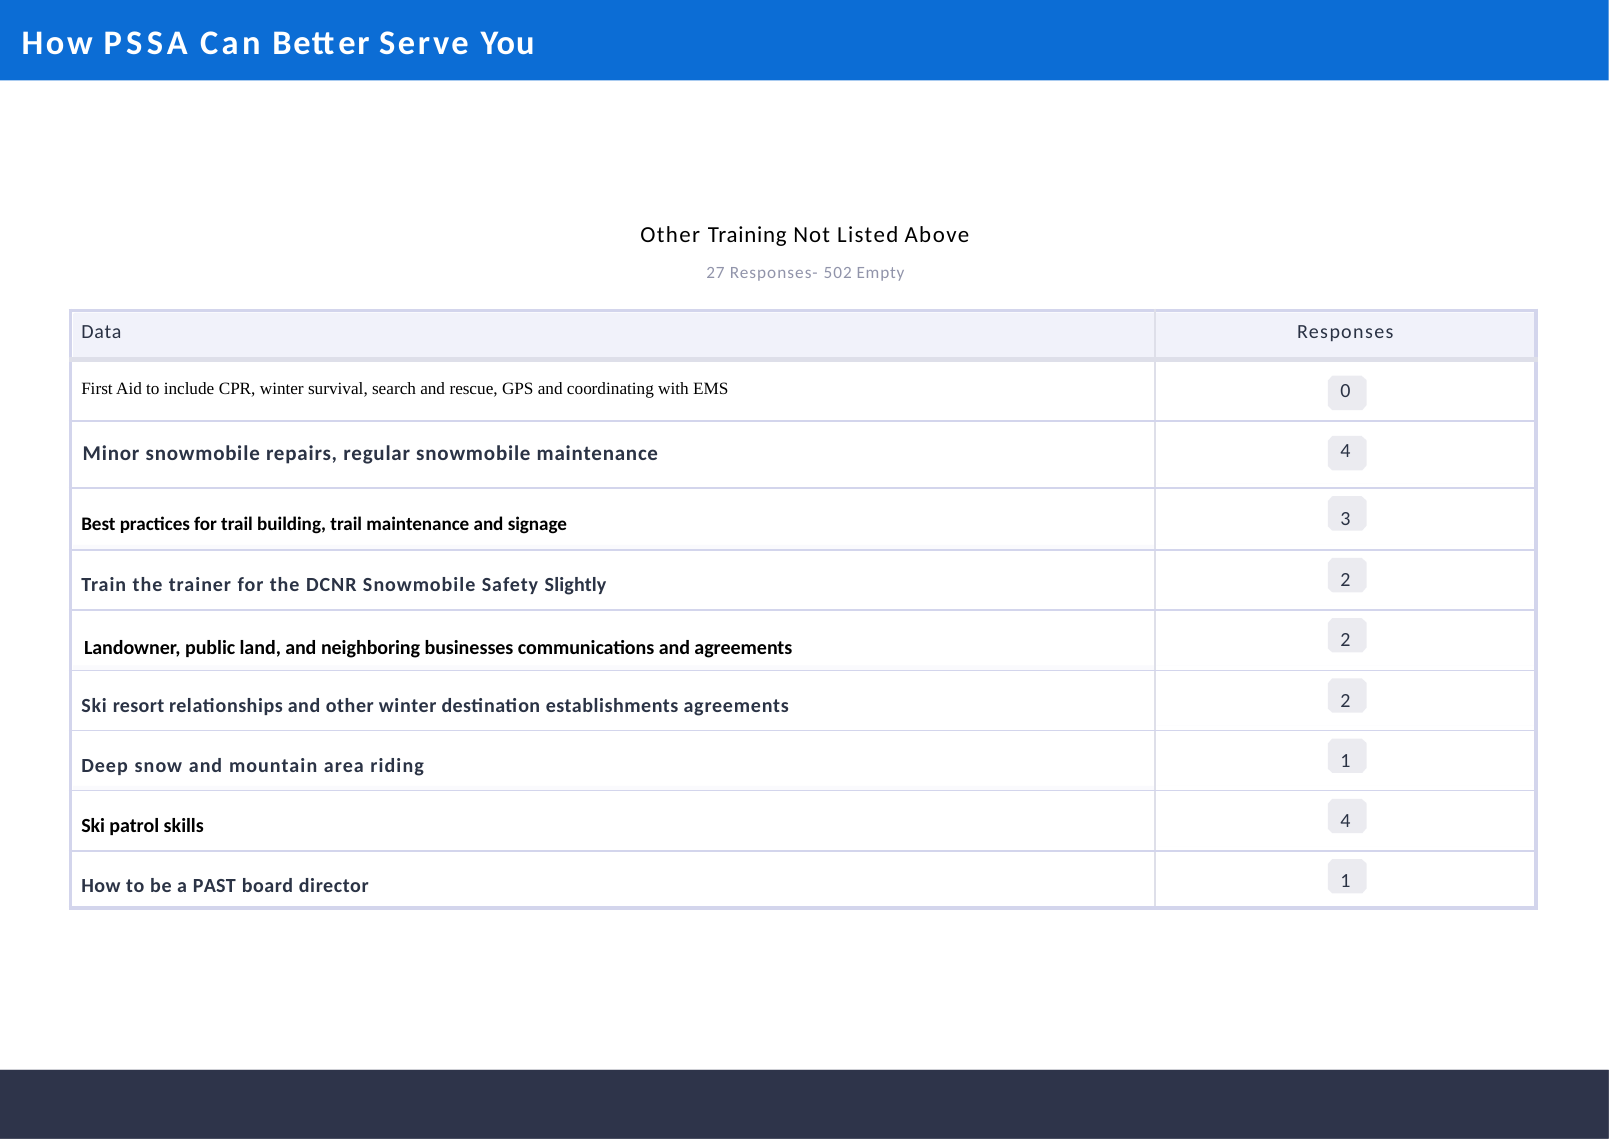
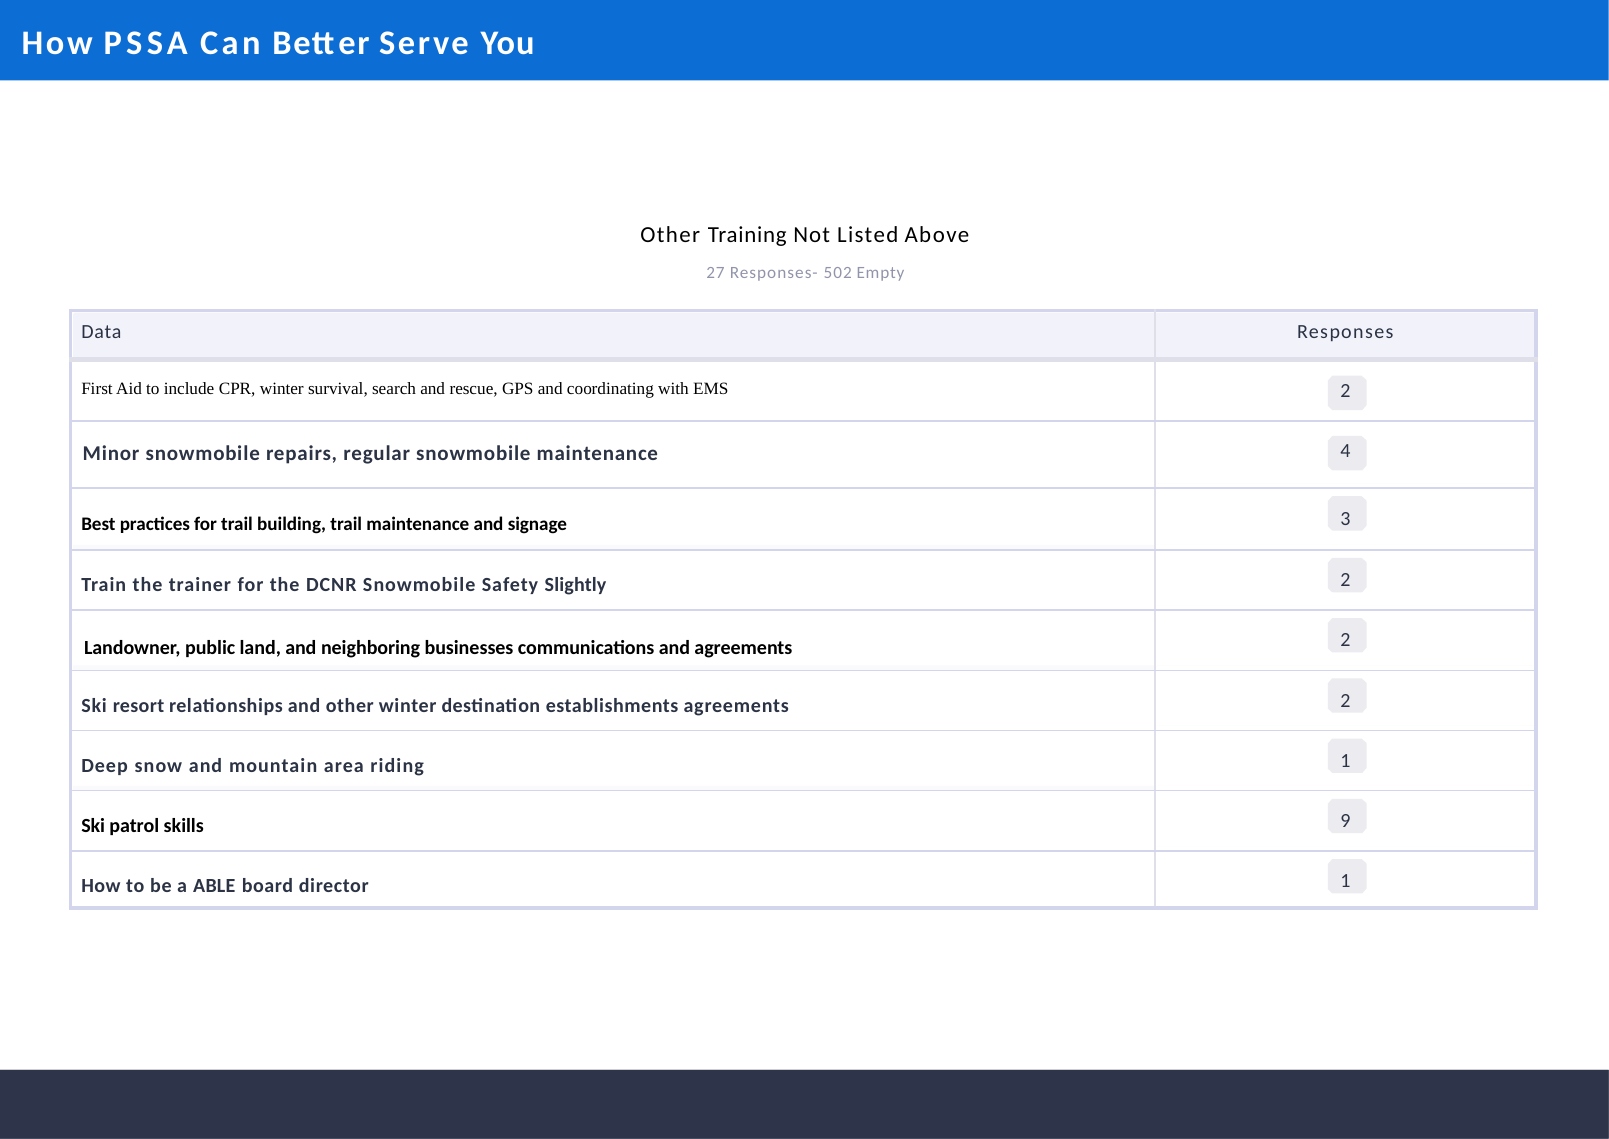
EMS 0: 0 -> 2 (1346, 391)
skills 4: 4 -> 9 (1346, 821)
PAST: PAST -> ABLE (214, 886)
